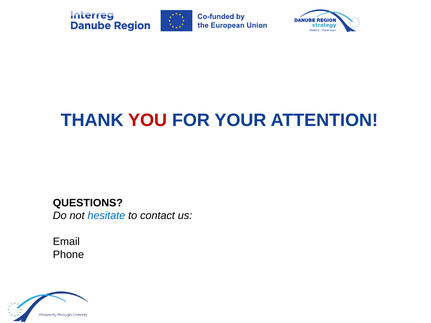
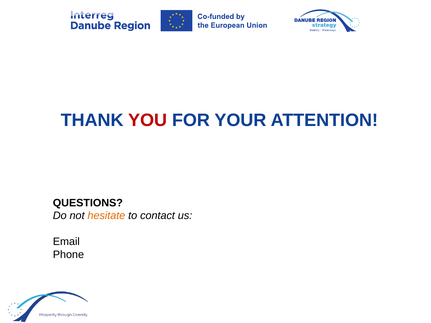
hesitate colour: blue -> orange (106, 216)
